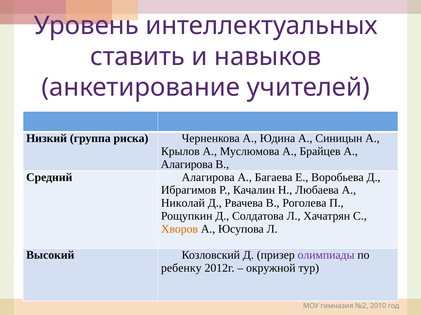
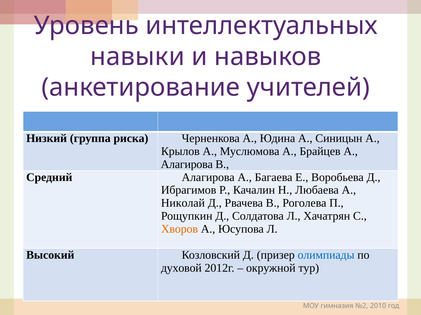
ставить: ставить -> навыки (137, 57)
олимпиады colour: purple -> blue (326, 255)
ребенку: ребенку -> духовой (181, 268)
